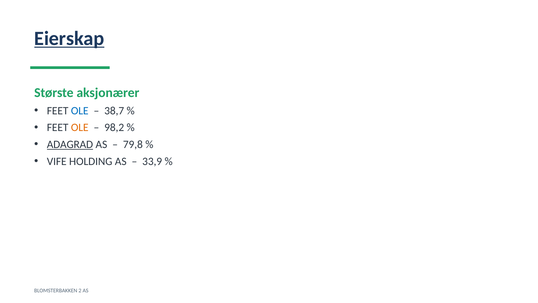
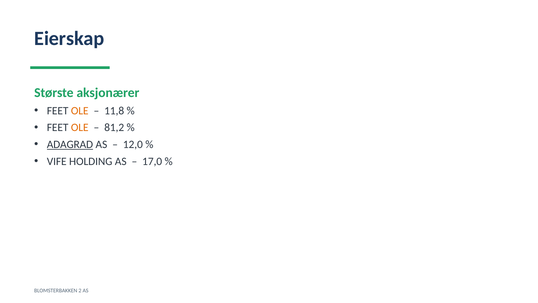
Eierskap underline: present -> none (69, 38)
OLE colour: blue -> orange (80, 111)
38,7: 38,7 -> 11,8 (114, 111)
98,2: 98,2 -> 81,2 (114, 127)
79,8: 79,8 -> 12,0 (133, 144)
33,9: 33,9 -> 17,0 (152, 161)
